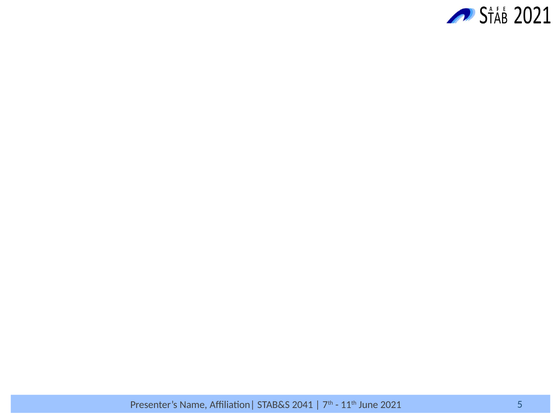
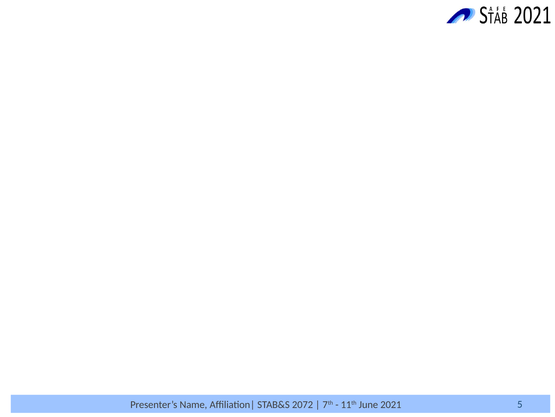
2041: 2041 -> 2072 (303, 404)
